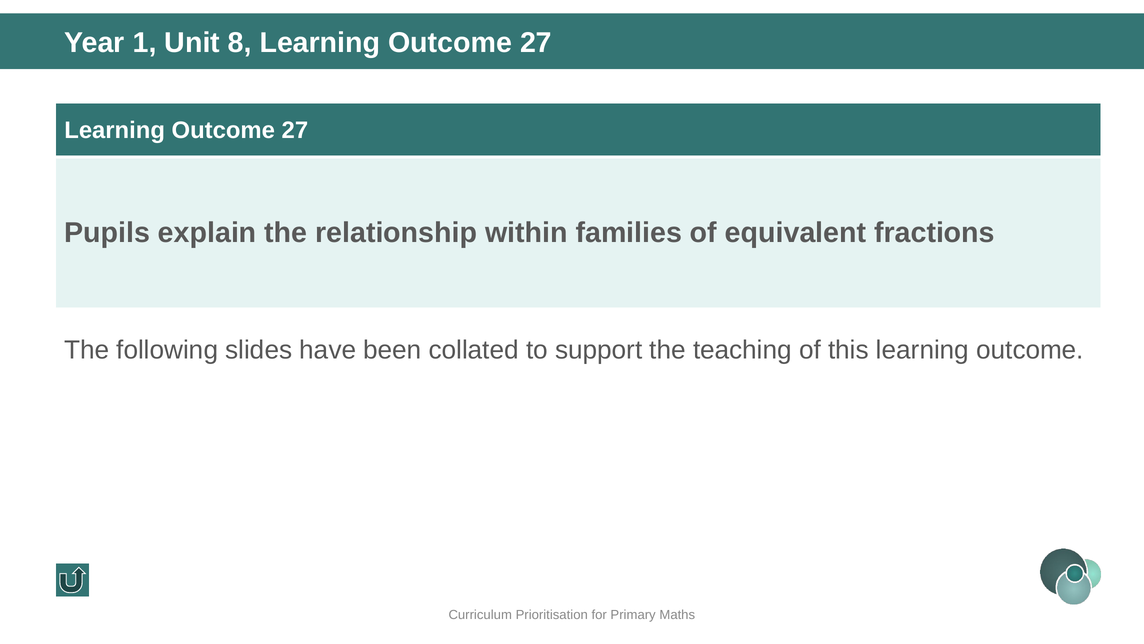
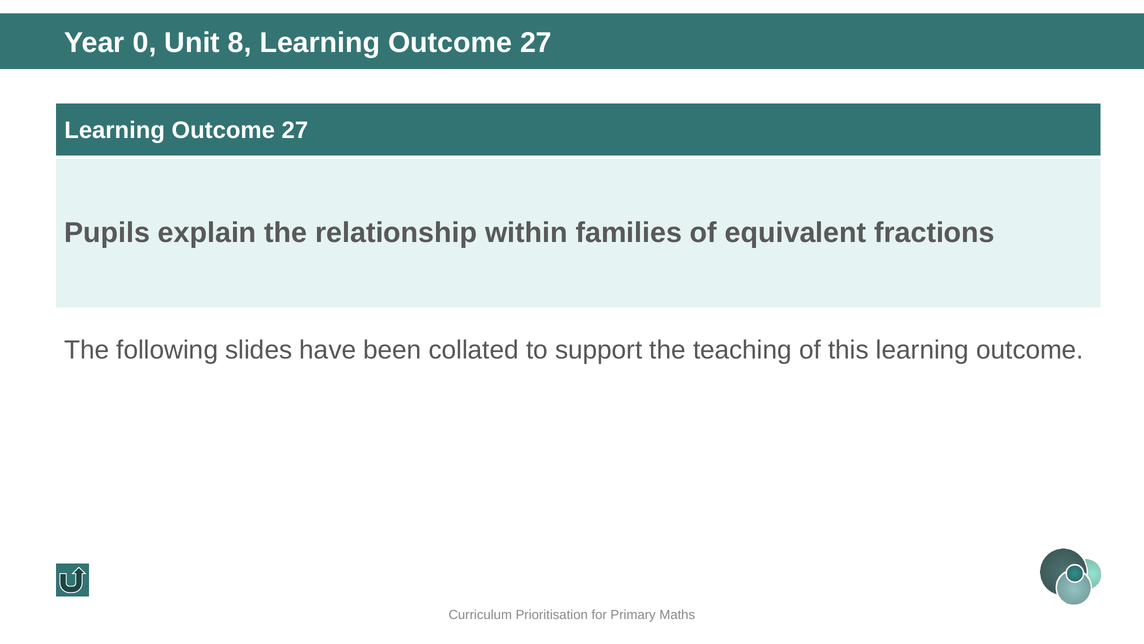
1: 1 -> 0 (145, 43)
